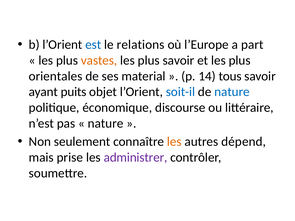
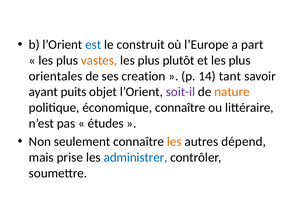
relations: relations -> construit (141, 45)
plus savoir: savoir -> plutôt (179, 60)
material: material -> creation (143, 76)
tous: tous -> tant (230, 76)
soit-il colour: blue -> purple (180, 92)
nature colour: blue -> orange (232, 92)
économique discourse: discourse -> connaître (180, 108)
nature: nature -> études (106, 123)
administrer colour: purple -> blue (135, 158)
